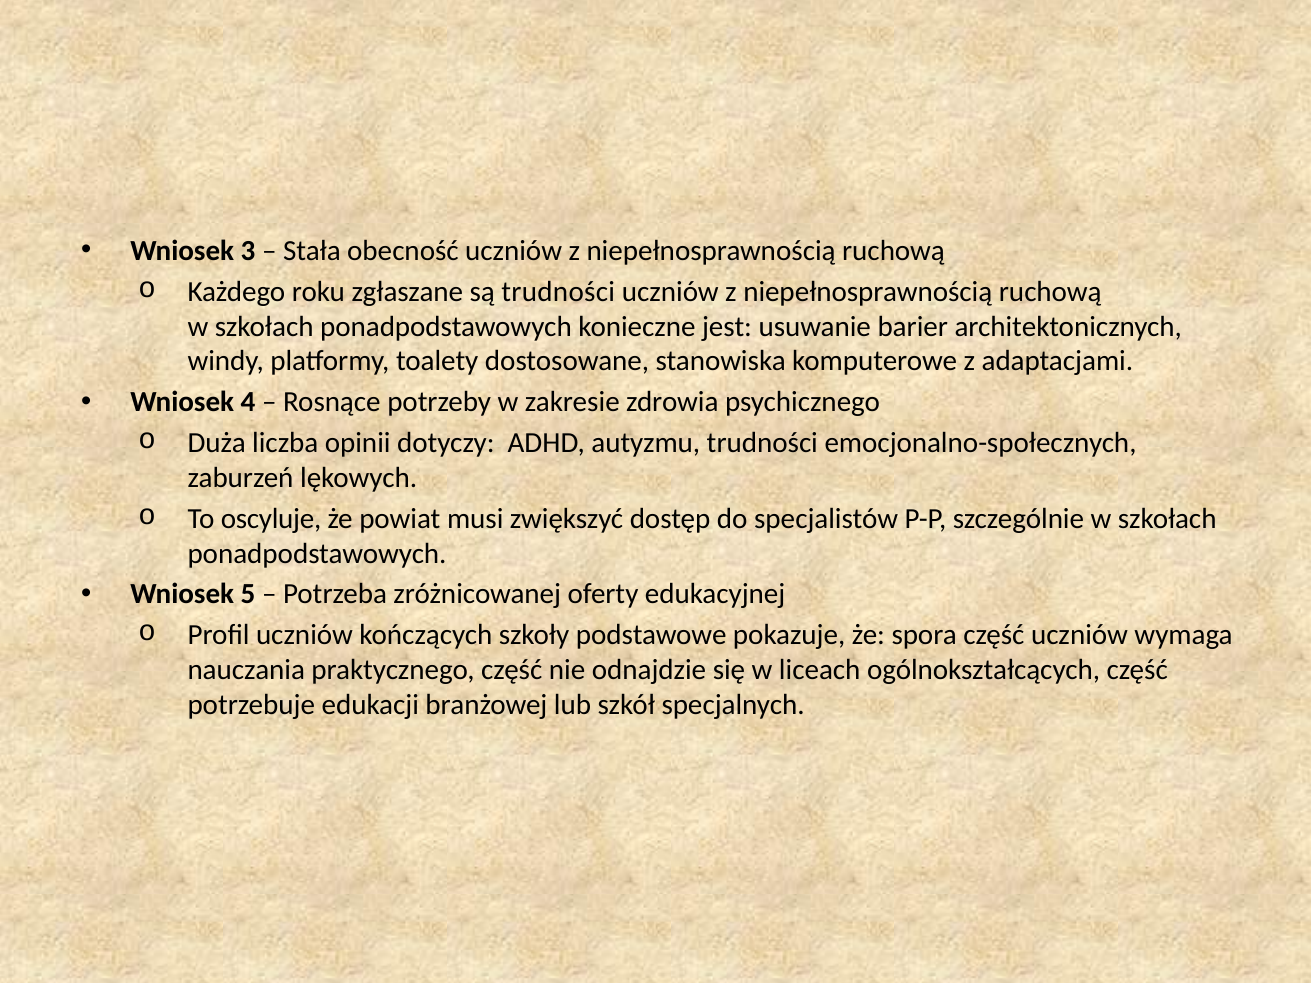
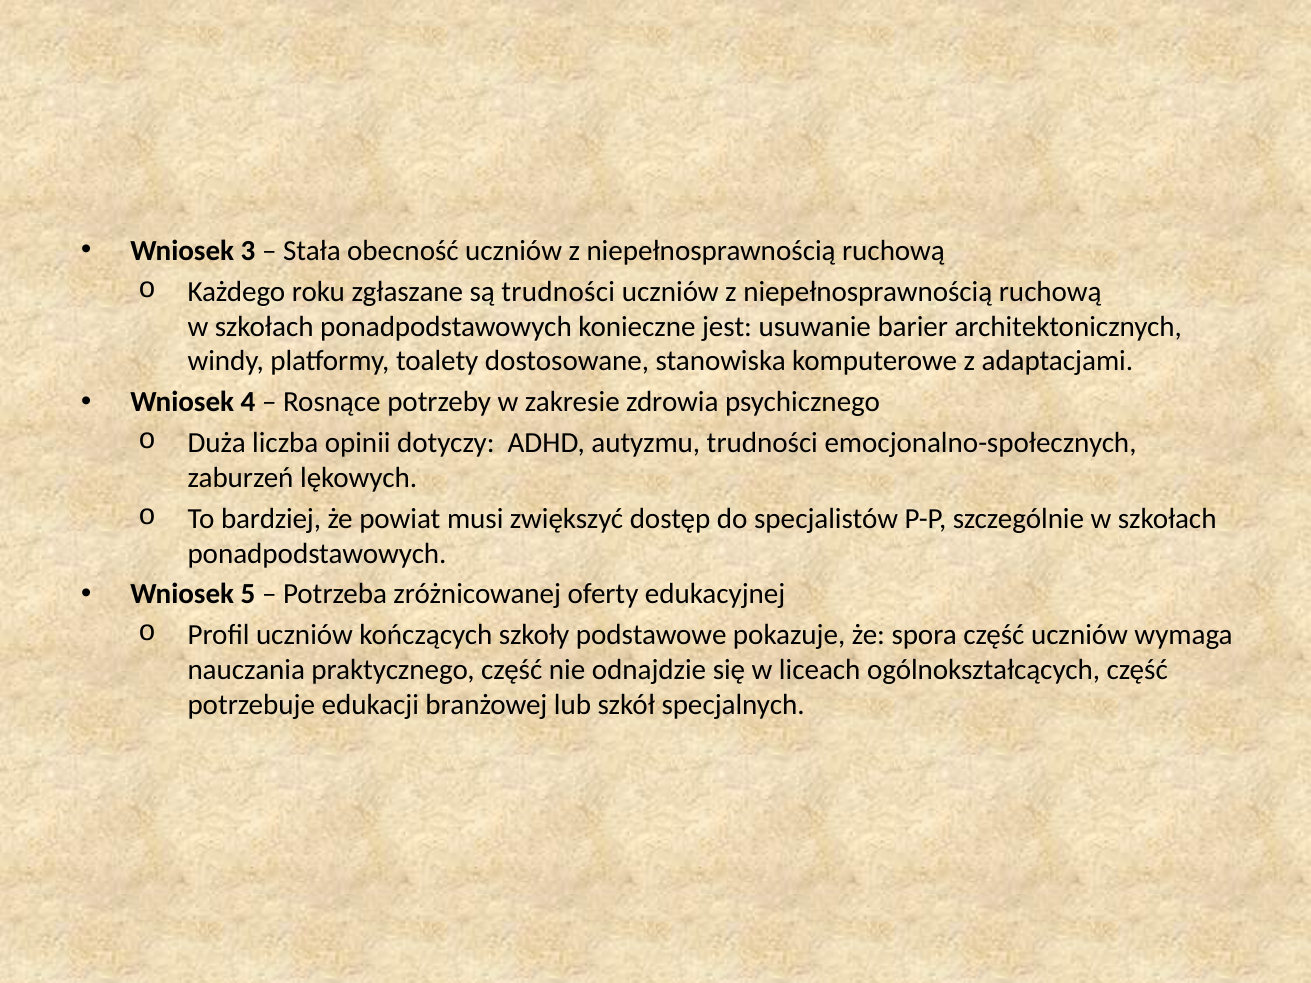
oscyluje: oscyluje -> bardziej (271, 519)
